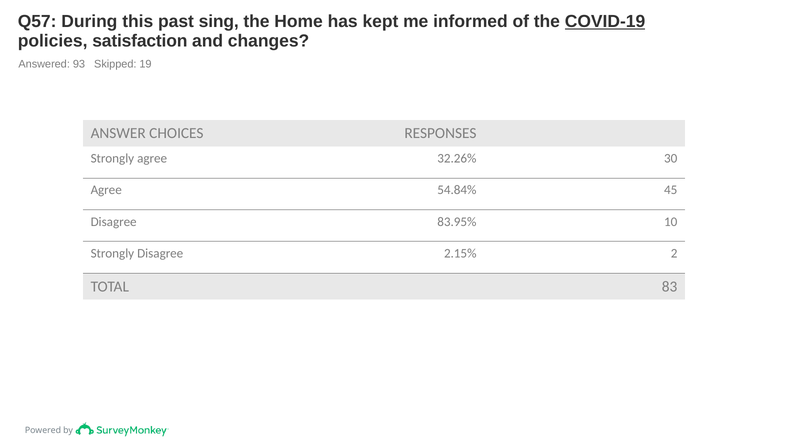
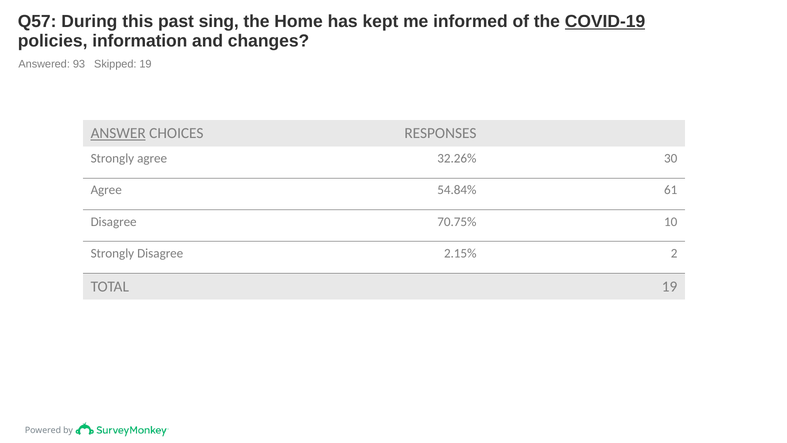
satisfaction: satisfaction -> information (140, 41)
ANSWER underline: none -> present (118, 133)
45: 45 -> 61 (671, 190)
83.95%: 83.95% -> 70.75% (457, 222)
TOTAL 83: 83 -> 19 (670, 286)
